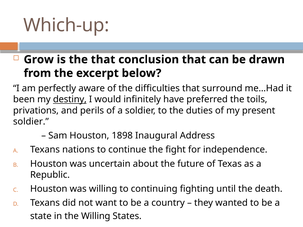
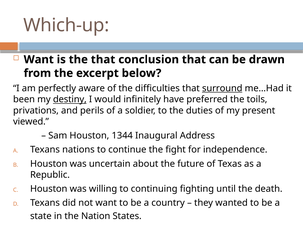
Grow: Grow -> Want (39, 60)
surround underline: none -> present (222, 88)
soldier: soldier -> viewed (31, 122)
1898: 1898 -> 1344 (122, 136)
the Willing: Willing -> Nation (96, 216)
